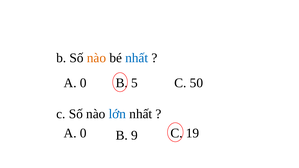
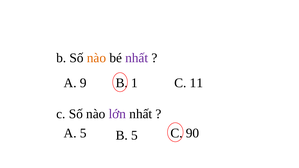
nhất colour: blue -> purple (137, 58)
0: 0 -> 9 (83, 83)
5: 5 -> 1 (134, 83)
50: 50 -> 11 (196, 83)
lớn colour: blue -> purple (117, 114)
0: 0 -> 5 (83, 133)
B 9: 9 -> 5 (134, 136)
19: 19 -> 90 (193, 133)
